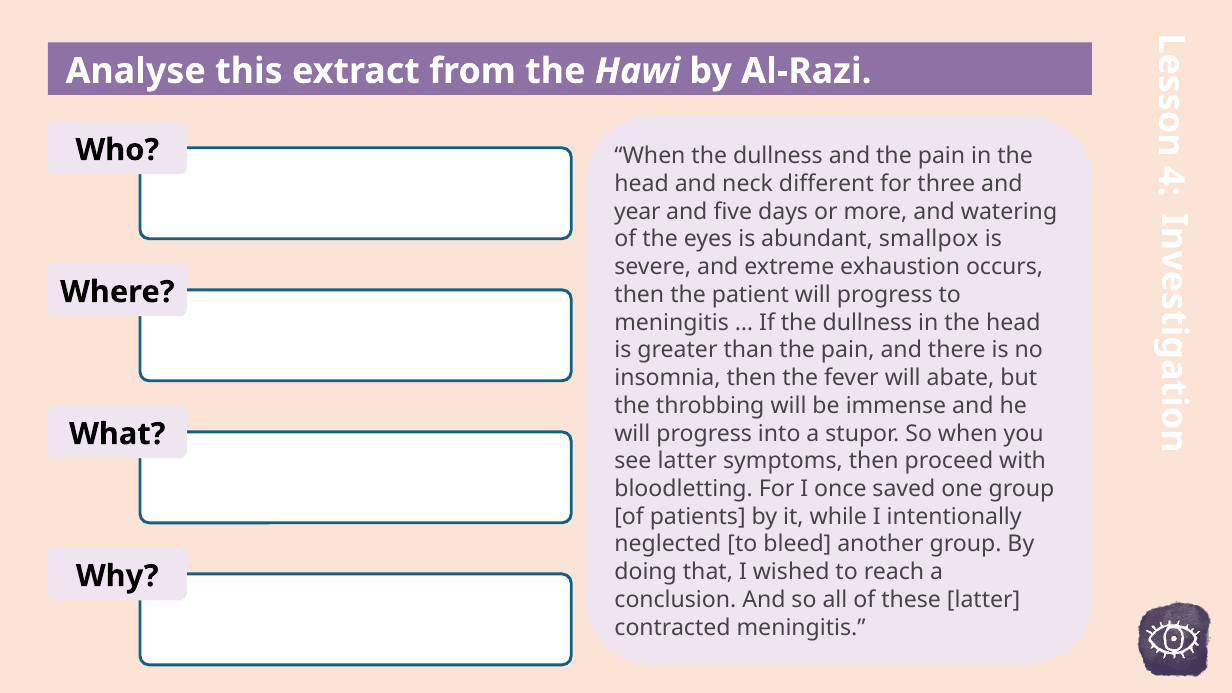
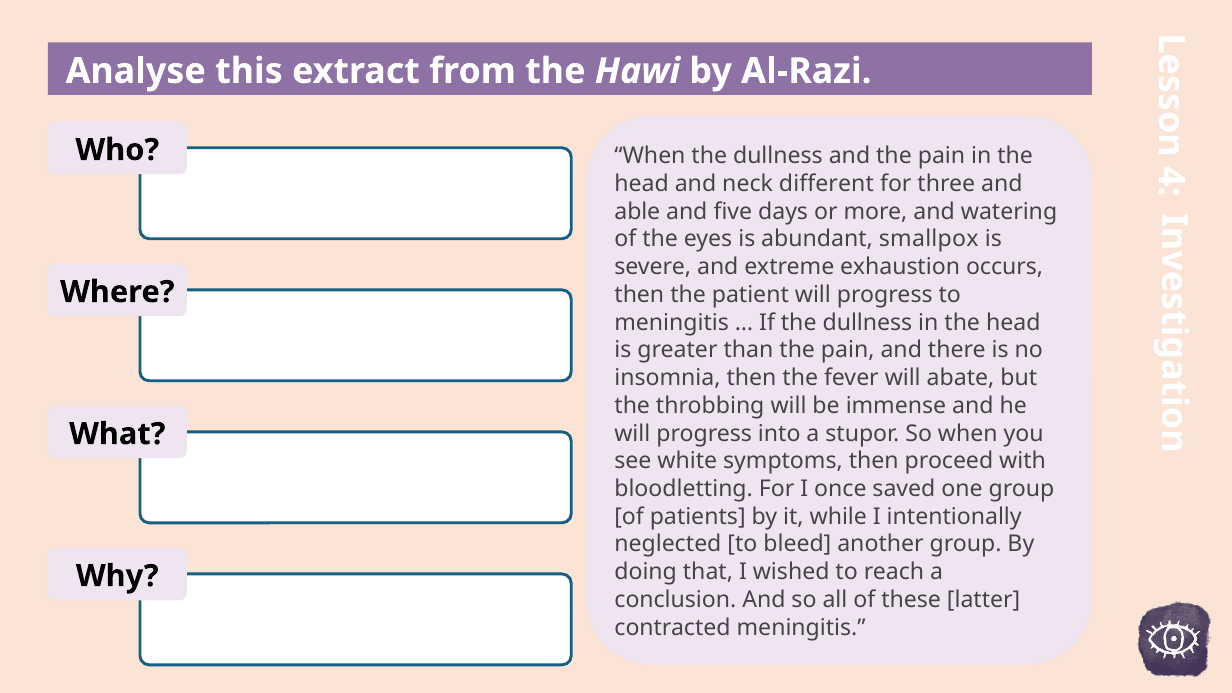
year: year -> able (637, 212)
see latter: latter -> white (687, 461)
